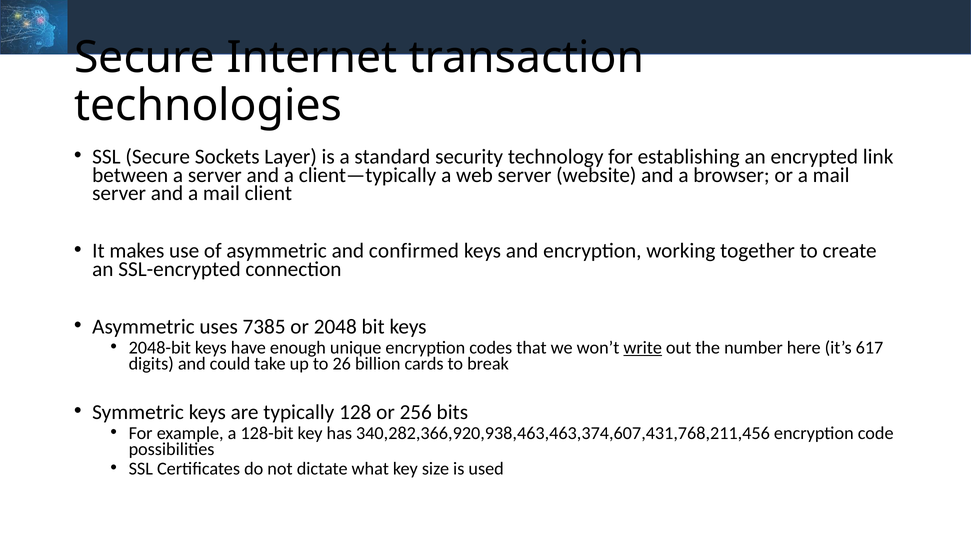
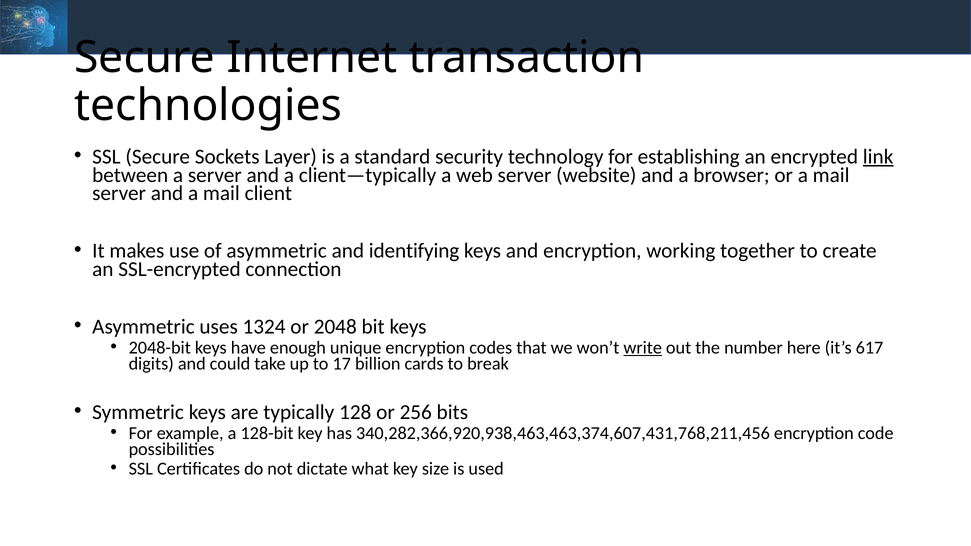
link underline: none -> present (878, 157)
confirmed: confirmed -> identifying (414, 251)
7385: 7385 -> 1324 (264, 327)
26: 26 -> 17 (342, 364)
